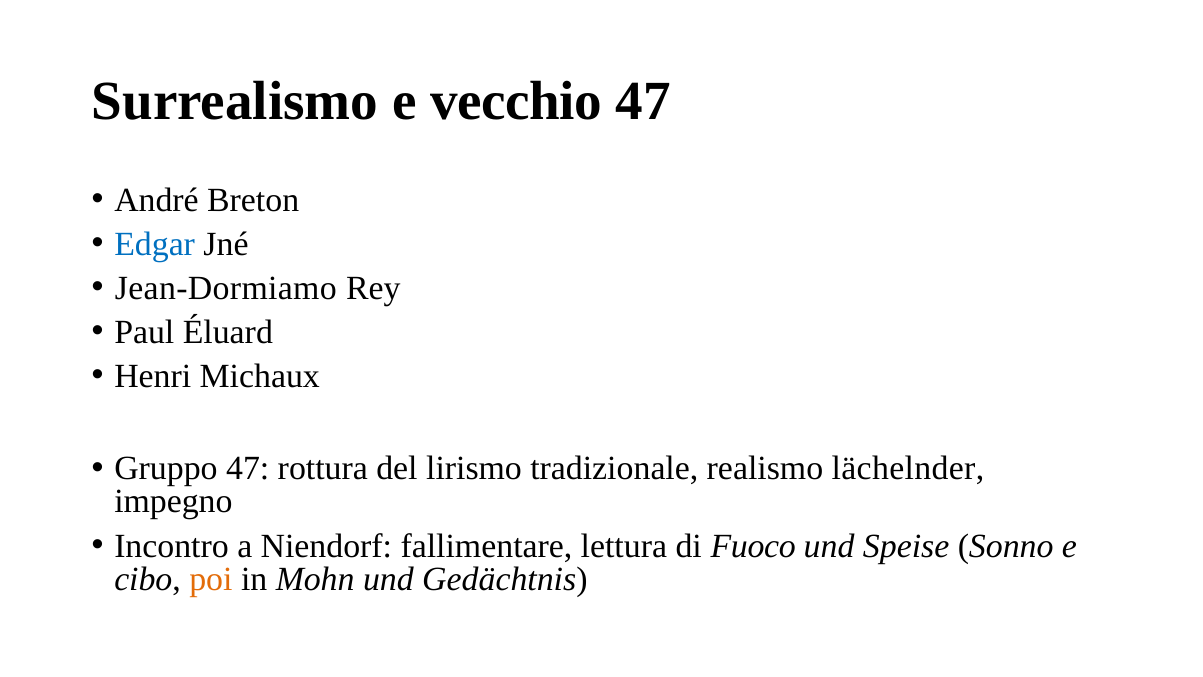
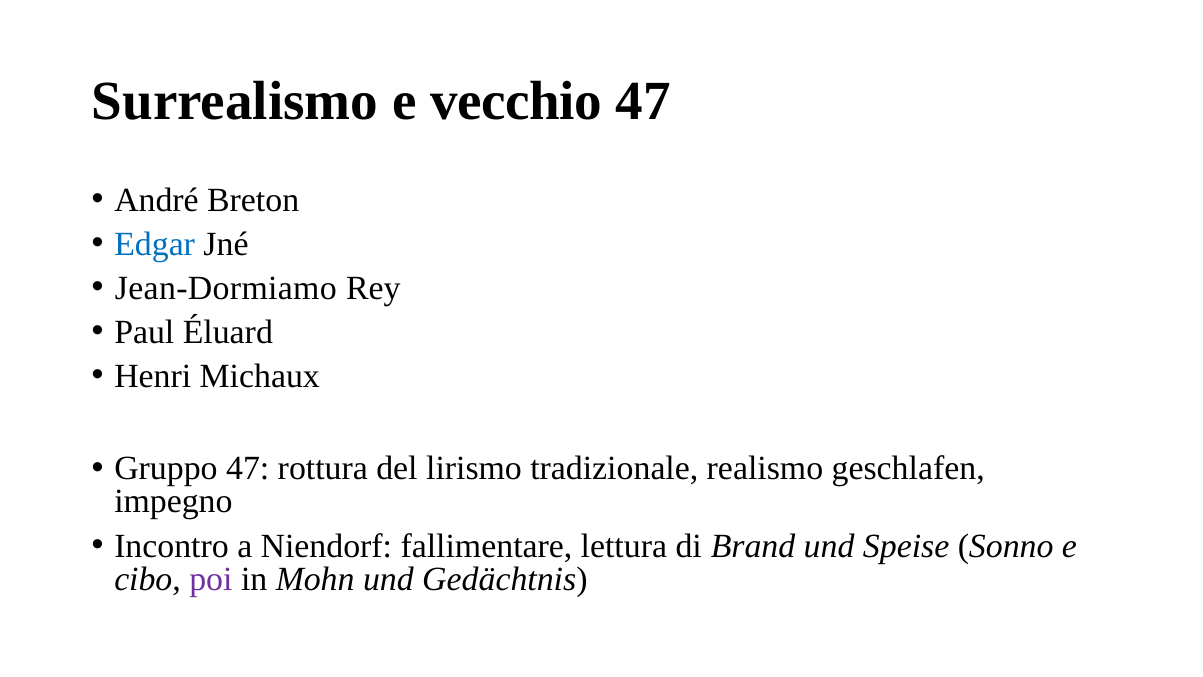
lächelnder: lächelnder -> geschlafen (908, 469)
Fuoco: Fuoco -> Brand (753, 546)
poi colour: orange -> purple (211, 579)
